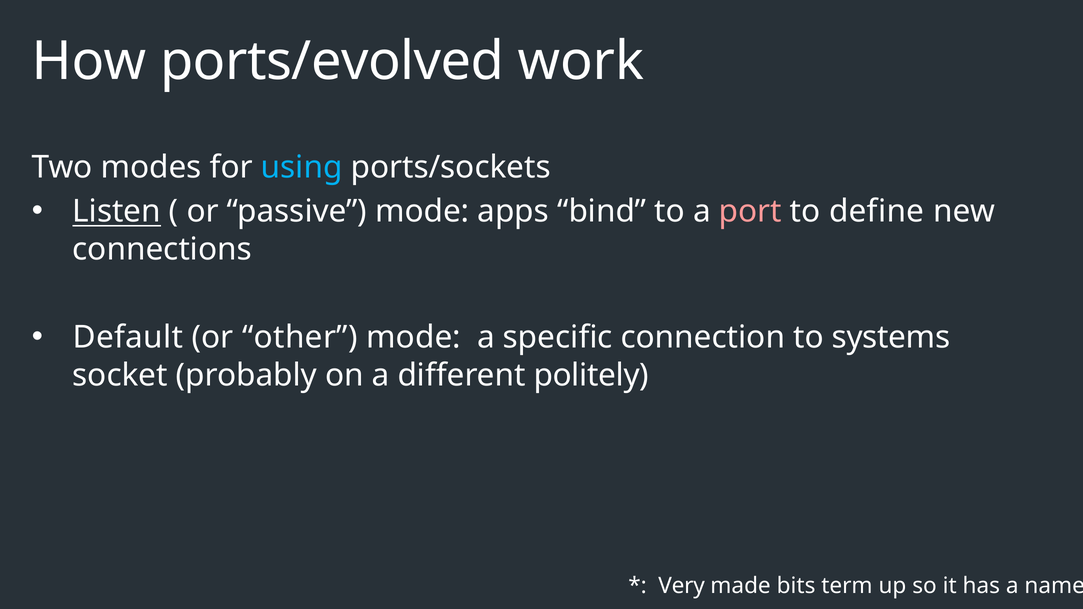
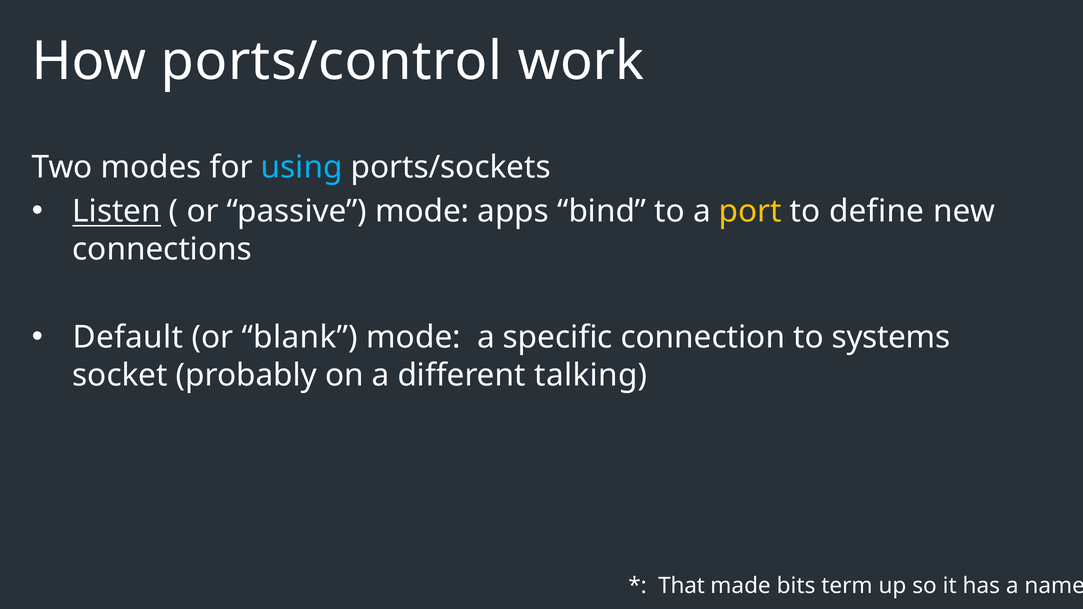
ports/evolved: ports/evolved -> ports/control (332, 61)
port colour: pink -> yellow (750, 211)
other: other -> blank (300, 338)
politely: politely -> talking (591, 375)
Very: Very -> That (682, 586)
